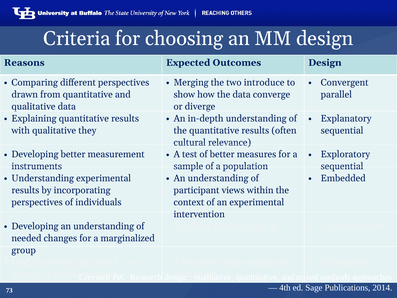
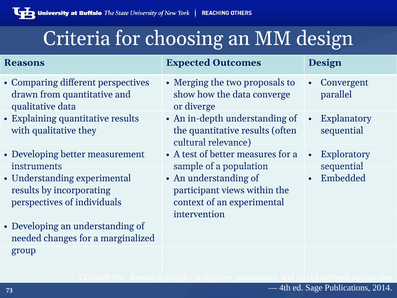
introduce: introduce -> proposals (264, 82)
